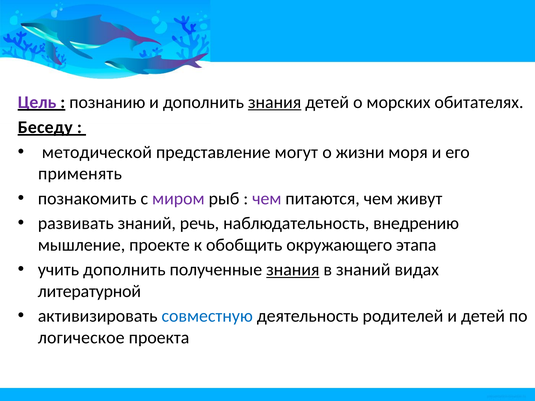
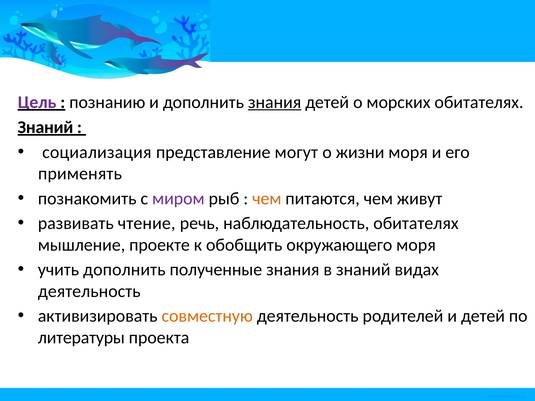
Беседу: Беседу -> Знаний (45, 127)
методической: методической -> социализация (97, 152)
чем colour: purple -> orange (267, 199)
развивать знаний: знаний -> чтение (147, 224)
наблюдательность внедрению: внедрению -> обитателях (416, 224)
окружающего этапа: этапа -> моря (416, 245)
знания underline: present -> none (293, 270)
литературной: литературной -> деятельность (89, 291)
совместную colour: blue -> orange (207, 316)
логическое: логическое -> литературы (81, 338)
